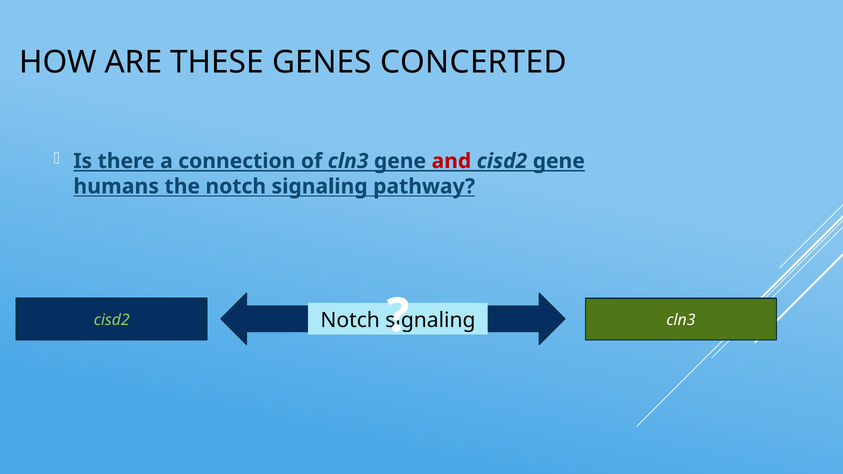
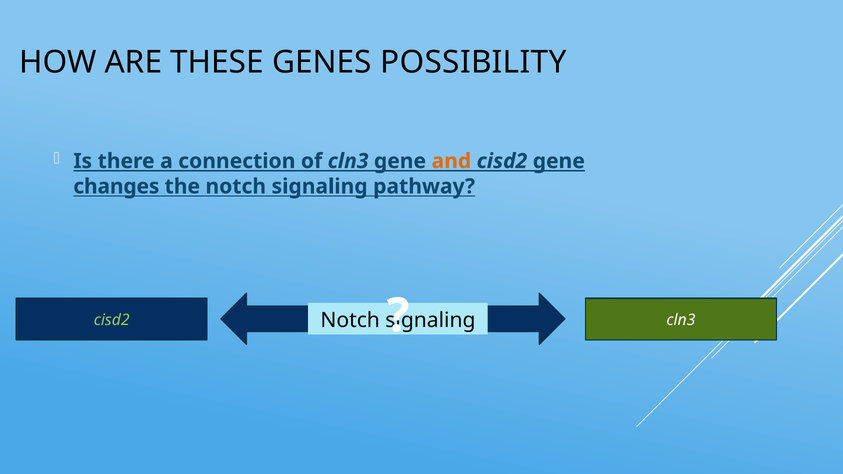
CONCERTED: CONCERTED -> POSSIBILITY (473, 62)
and colour: red -> orange (451, 161)
humans: humans -> changes (116, 186)
